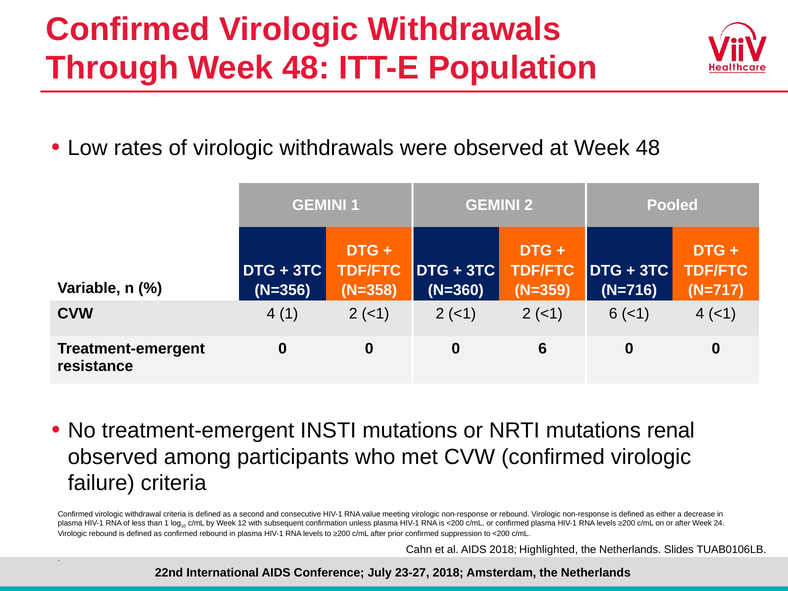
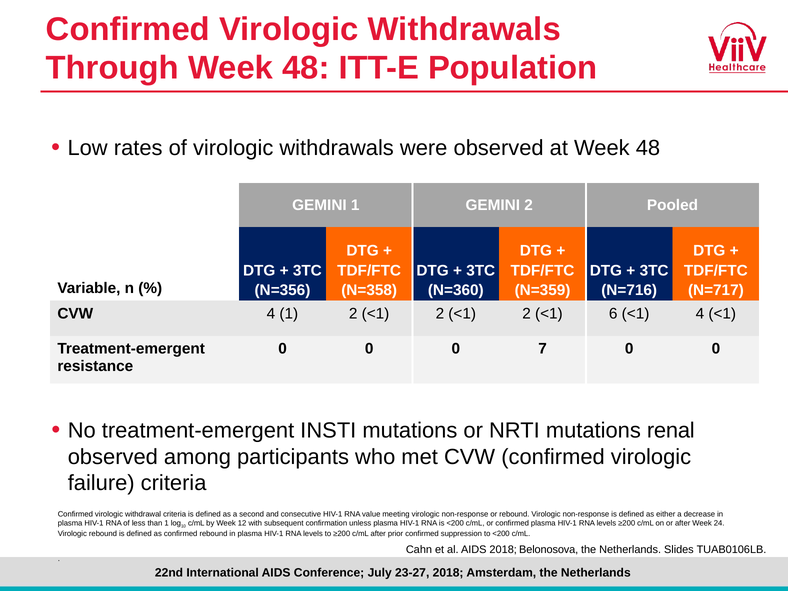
0 6: 6 -> 7 (543, 349)
Highlighted: Highlighted -> Belonosova (549, 550)
